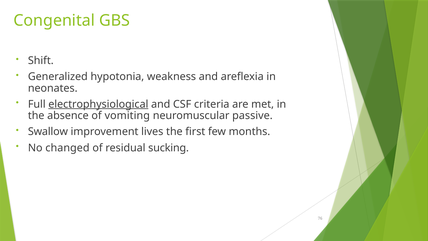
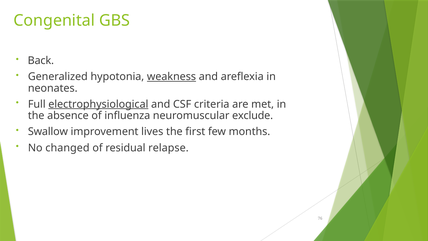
Shift: Shift -> Back (41, 61)
weakness underline: none -> present (171, 77)
vomiting: vomiting -> influenza (127, 116)
passive: passive -> exclude (253, 116)
sucking: sucking -> relapse (168, 148)
